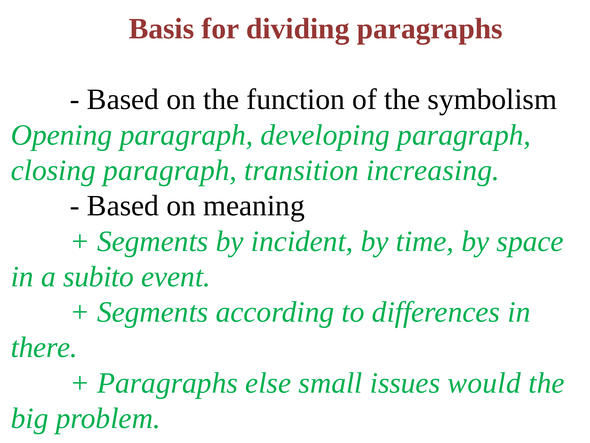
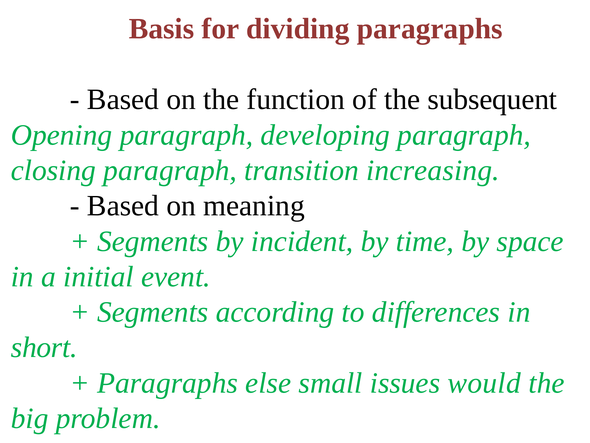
symbolism: symbolism -> subsequent (492, 99)
subito: subito -> initial (98, 276)
there: there -> short (44, 347)
